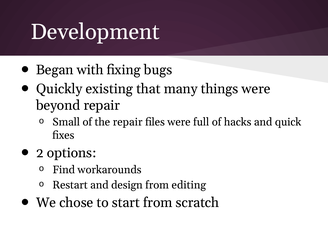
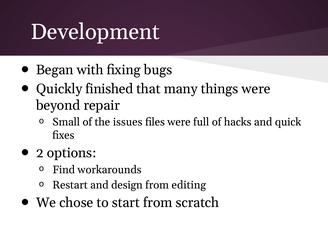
existing: existing -> finished (109, 89)
the repair: repair -> issues (128, 122)
